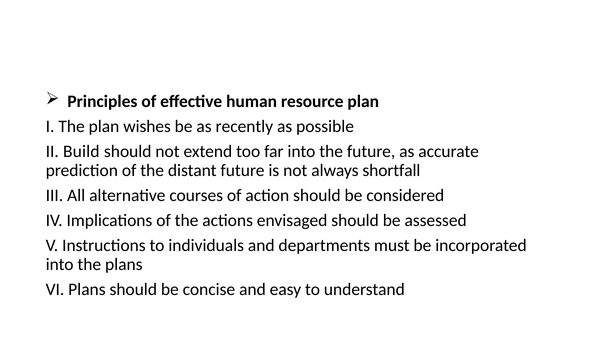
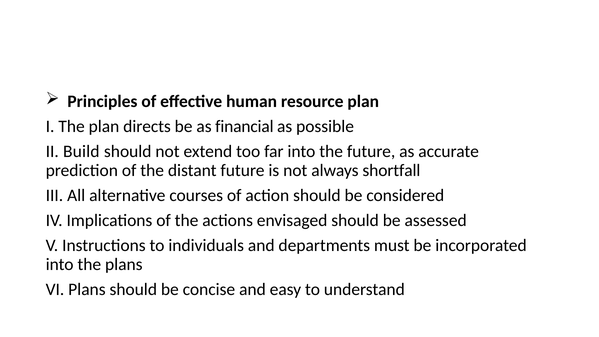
wishes: wishes -> directs (147, 126)
recently: recently -> financial (244, 126)
